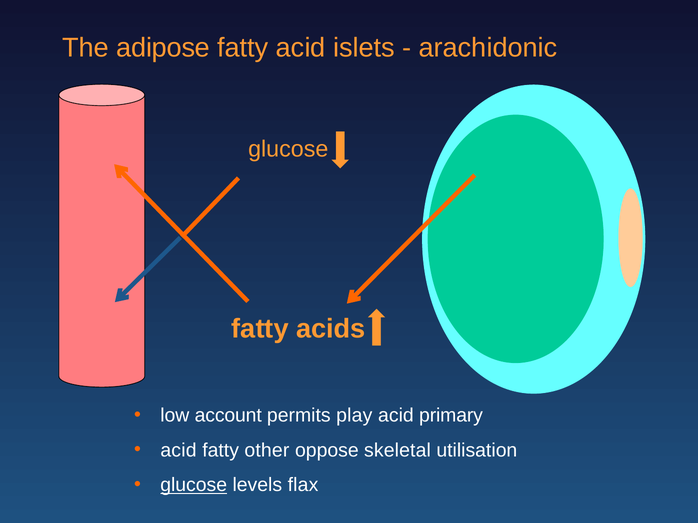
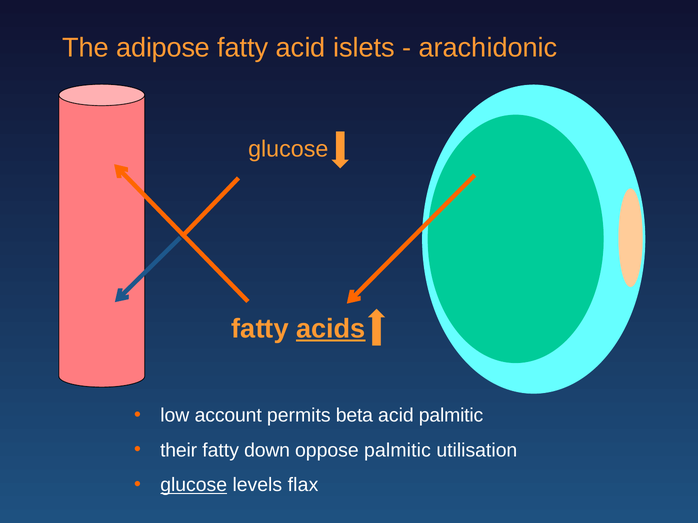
acids underline: none -> present (331, 329)
play: play -> beta (354, 416)
acid primary: primary -> palmitic (451, 416)
acid: acid -> their (179, 451)
other: other -> down (267, 451)
oppose skeletal: skeletal -> palmitic (397, 451)
